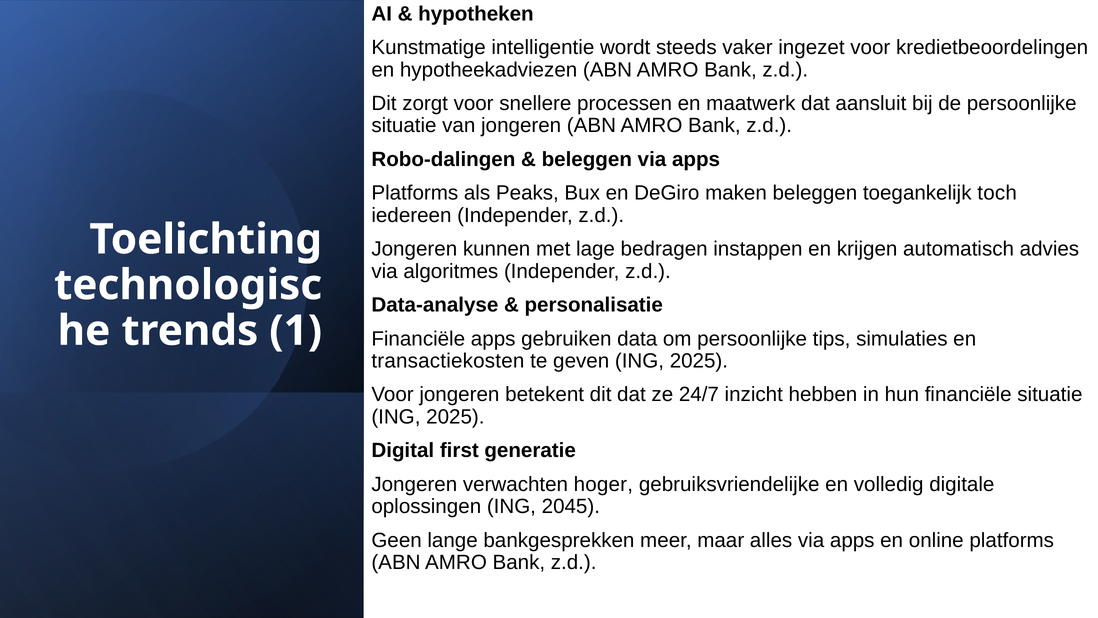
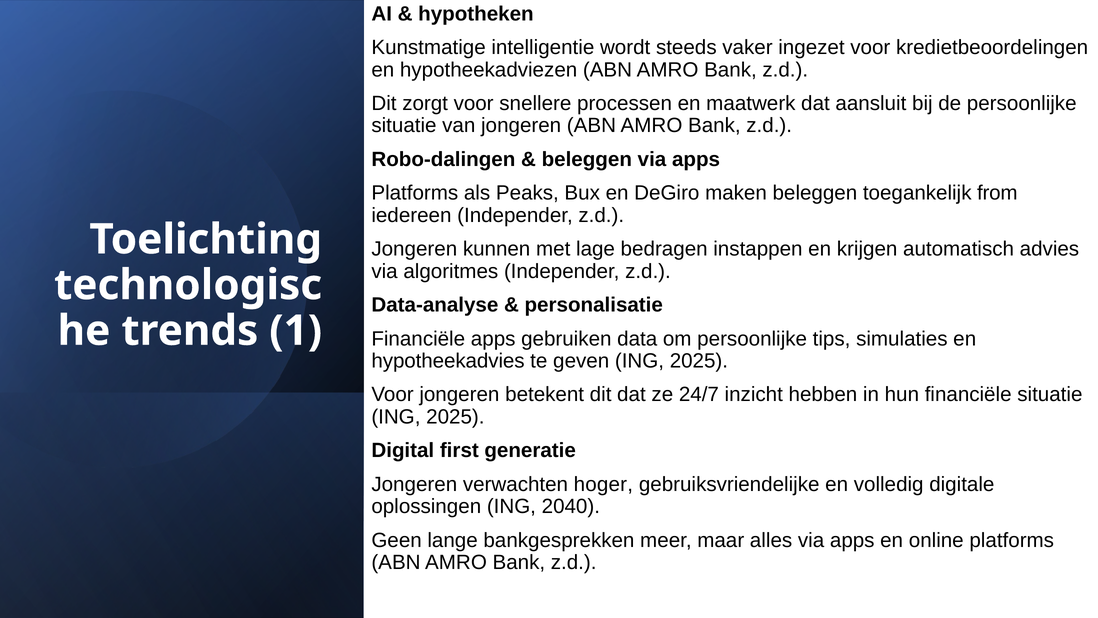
toch: toch -> from (997, 193)
transactiekosten: transactiekosten -> hypotheekadvies (448, 361)
2045: 2045 -> 2040 (571, 506)
